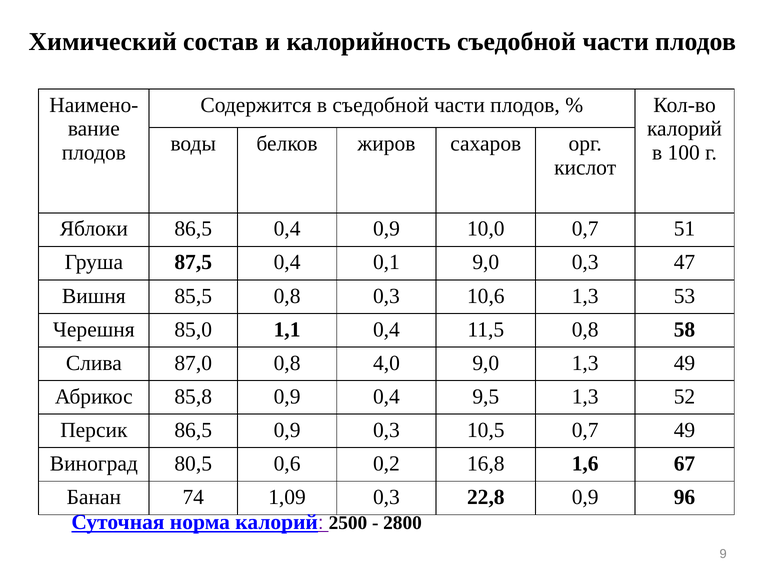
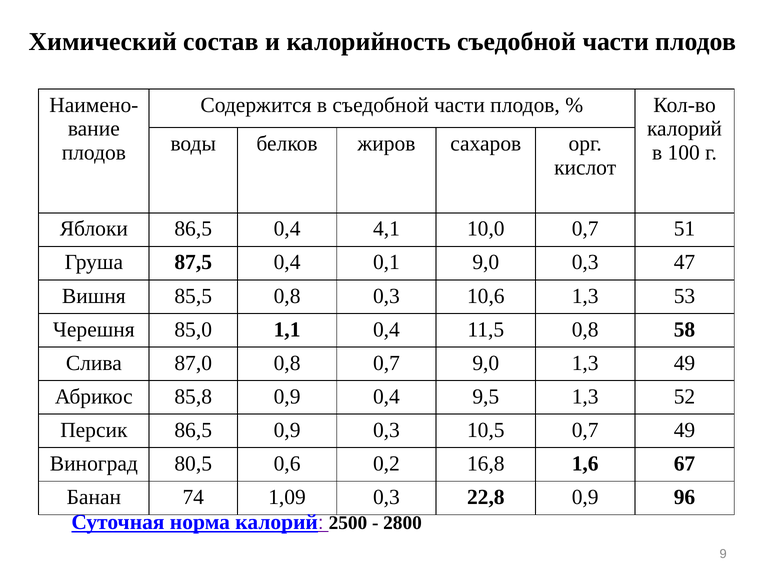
0,4 0,9: 0,9 -> 4,1 (386, 229)
0,8 4,0: 4,0 -> 0,7 (386, 363)
